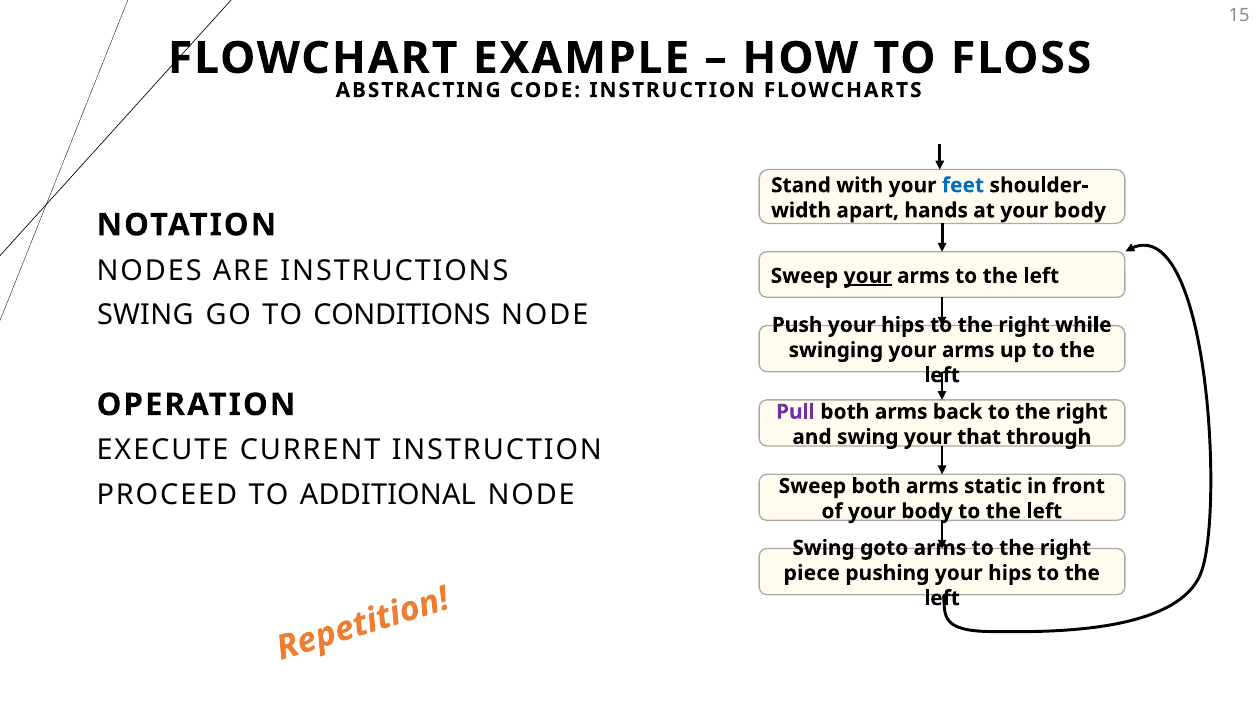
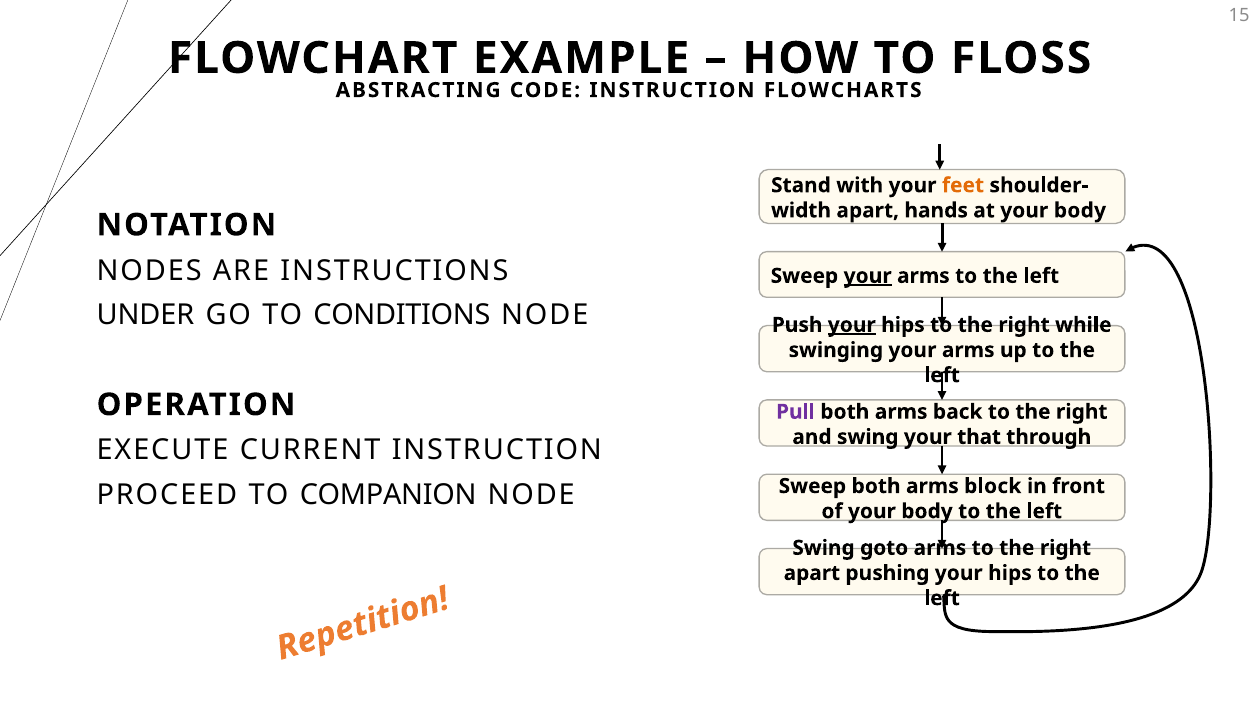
feet colour: blue -> orange (963, 185)
SWING: SWING -> UNDER (145, 315)
your underline: none -> present (852, 325)
static: static -> block (993, 486)
ADDITIONAL: ADDITIONAL -> COMPANION (388, 495)
piece: piece -> apart (812, 573)
